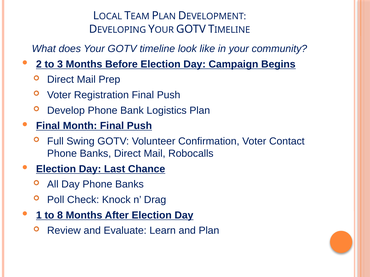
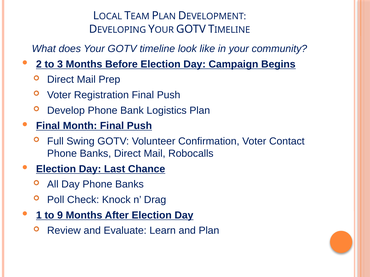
8: 8 -> 9 (60, 216)
